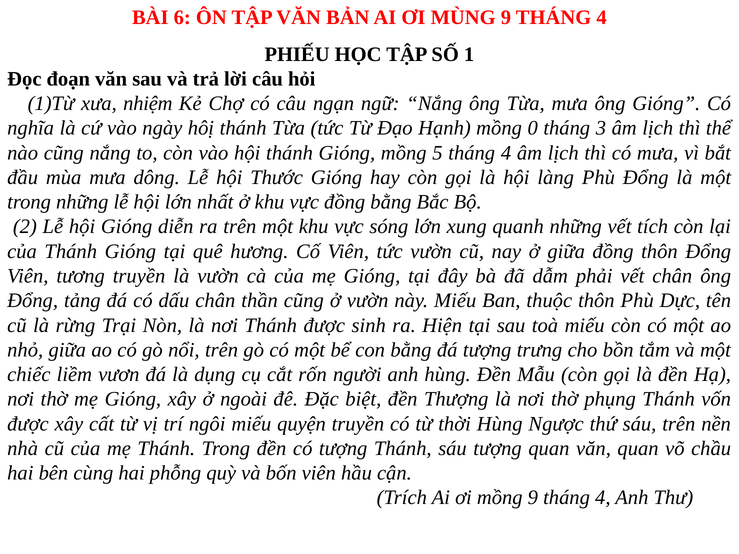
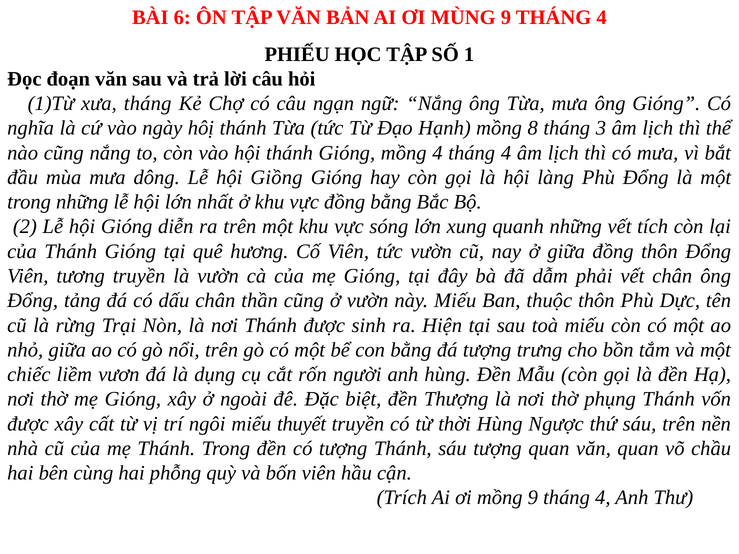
xưa nhiệm: nhiệm -> tháng (148, 104)
0: 0 -> 8 (533, 128)
mồng 5: 5 -> 4 (437, 153)
Thước: Thước -> Giồng (276, 178)
quyện: quyện -> thuyết (302, 424)
